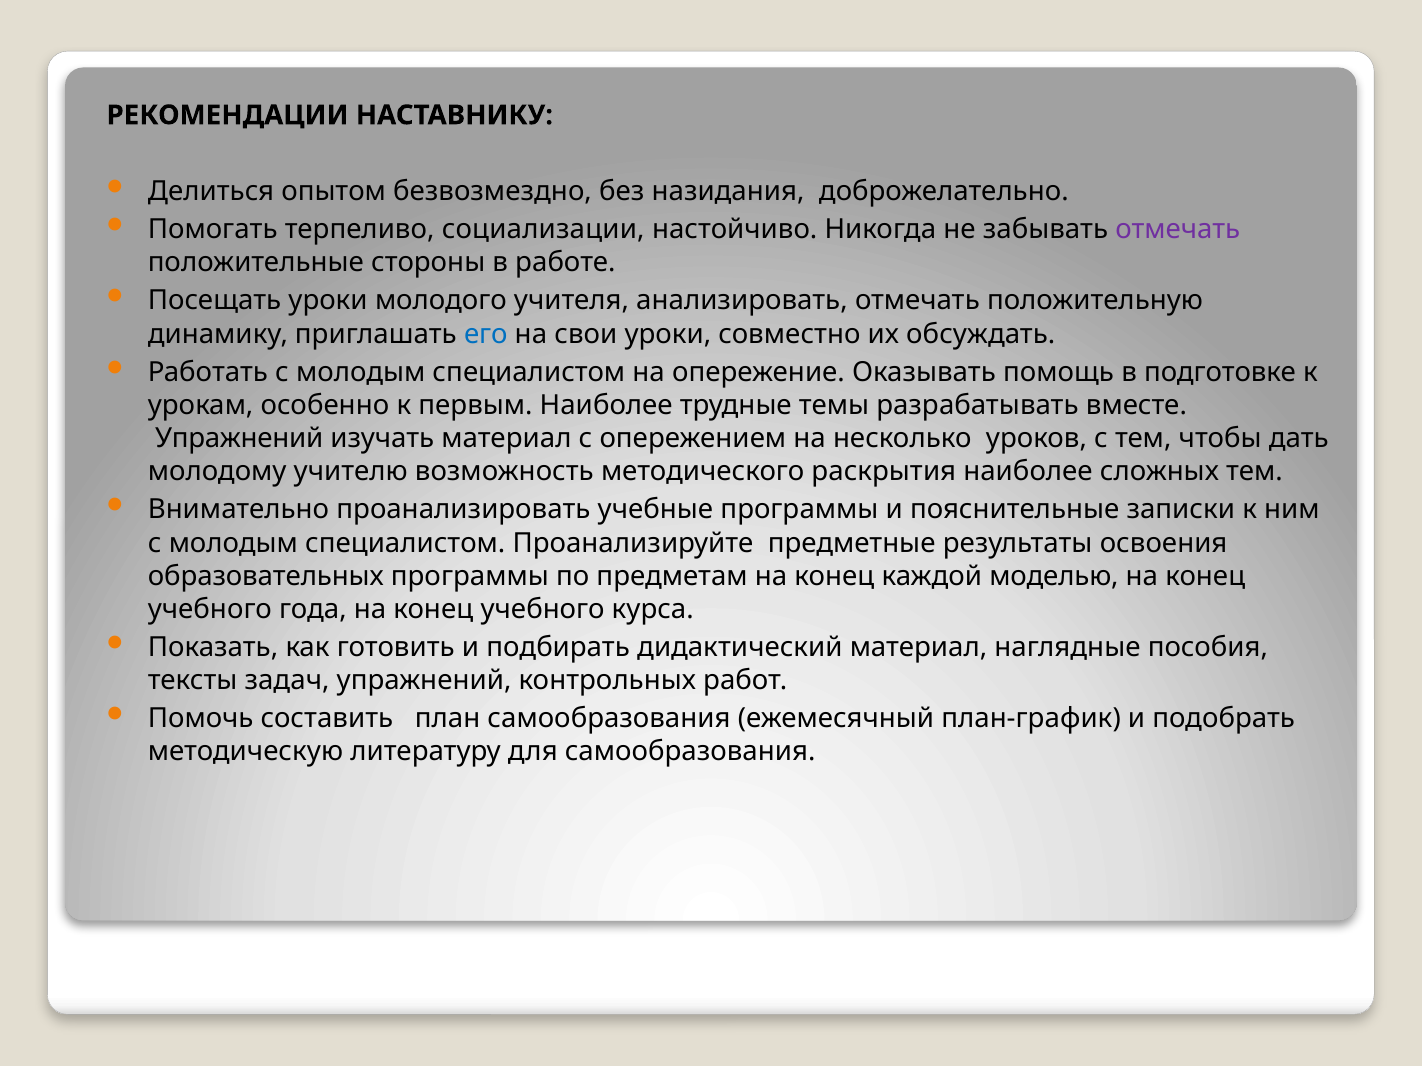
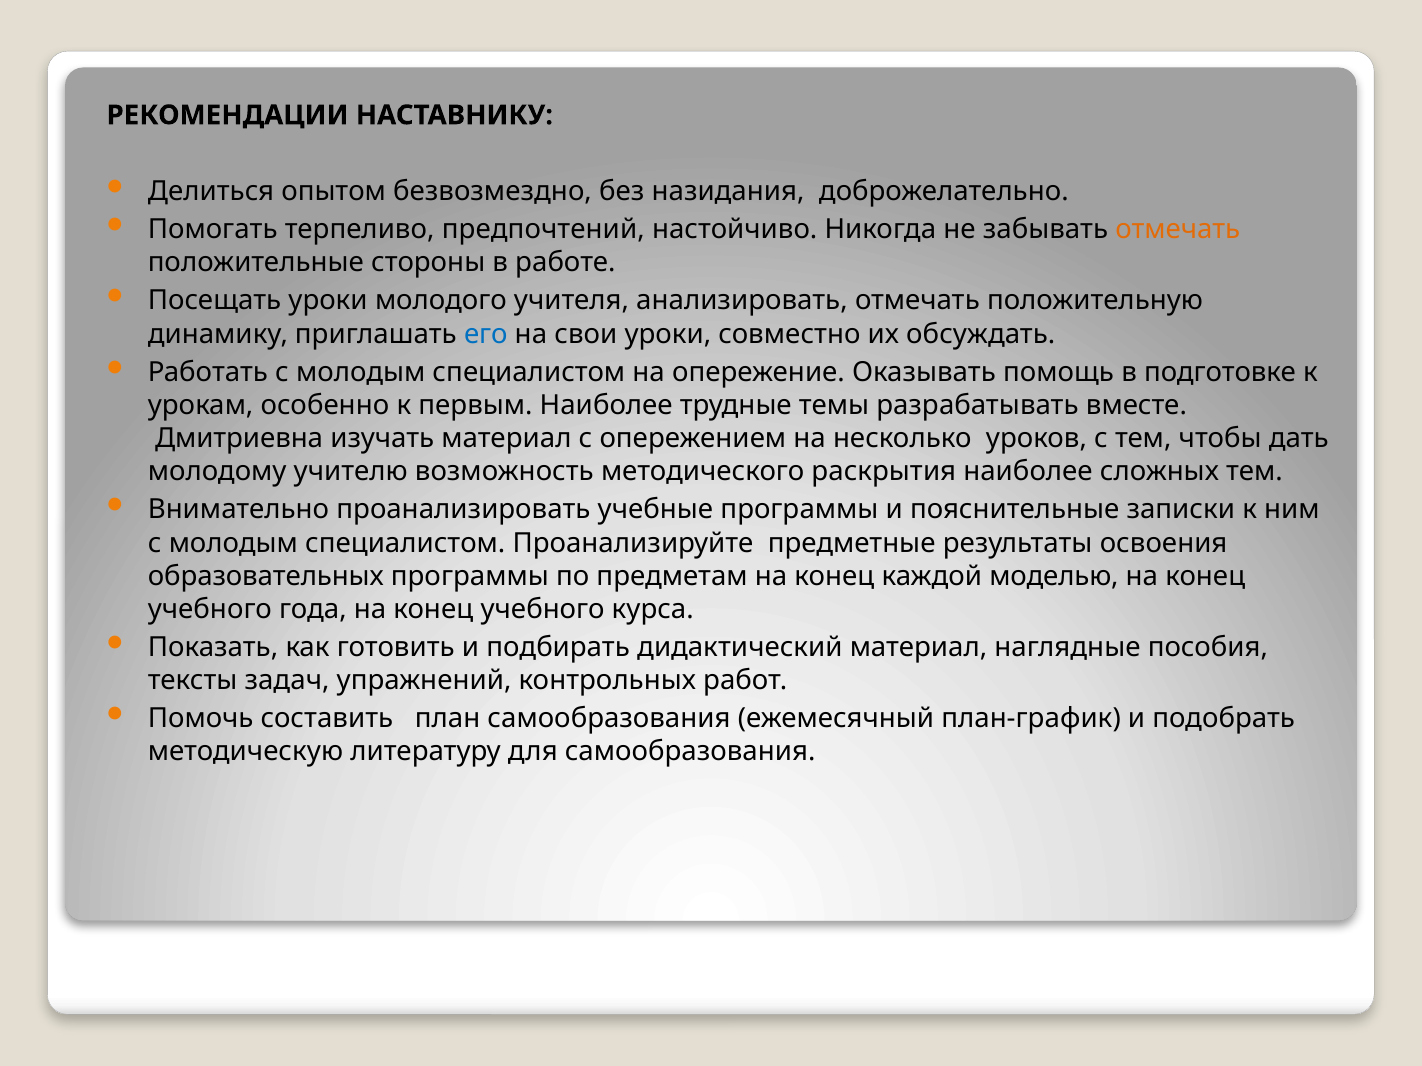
социализации: социализации -> предпочтений (543, 230)
отмечать colour: purple -> orange (1178, 230)
Упражнений: Упражнений -> Дмитриевна (239, 439)
